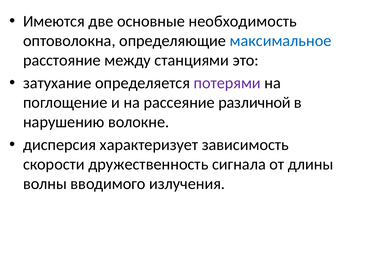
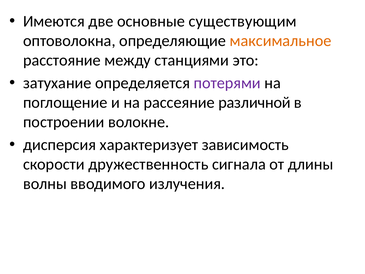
необходимость: необходимость -> существующим (243, 21)
максимальное colour: blue -> orange (281, 41)
нарушению: нарушению -> построении (64, 122)
